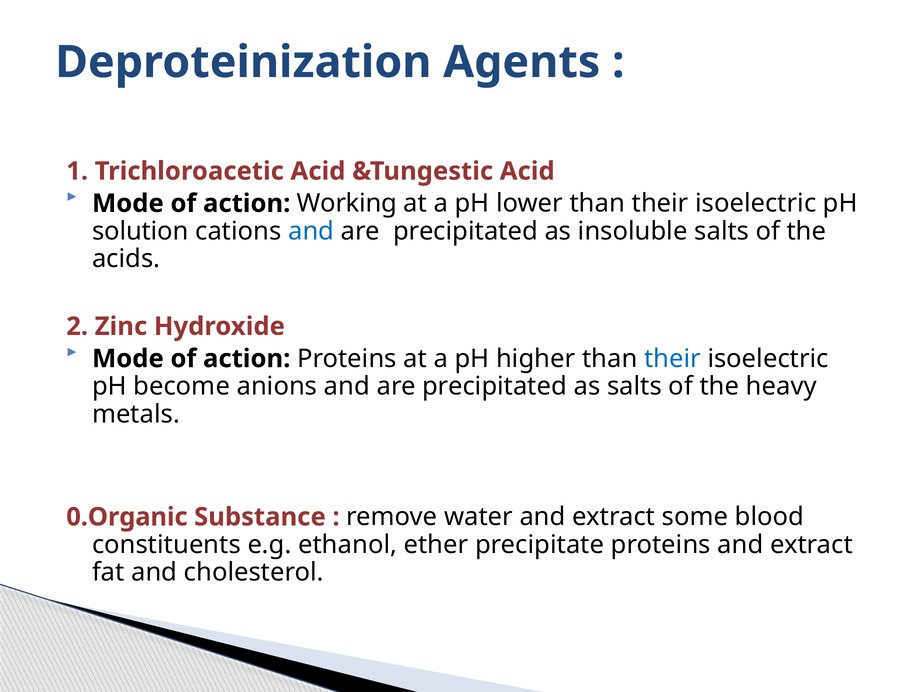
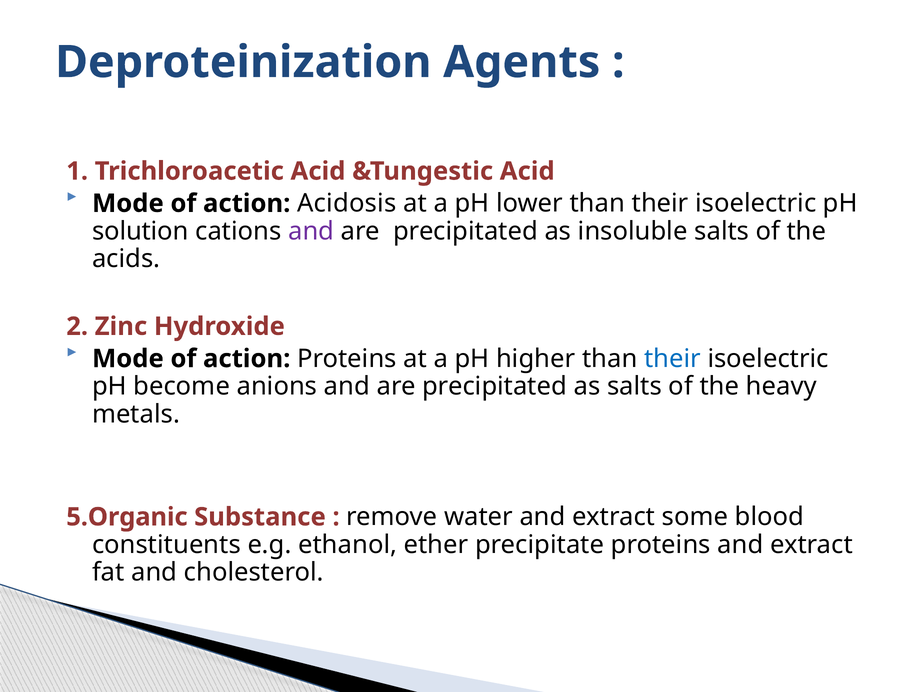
Working: Working -> Acidosis (347, 203)
and colour: blue -> purple (311, 231)
0.Organic: 0.Organic -> 5.Organic (127, 517)
